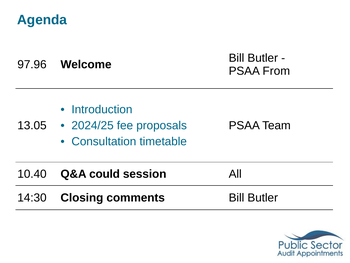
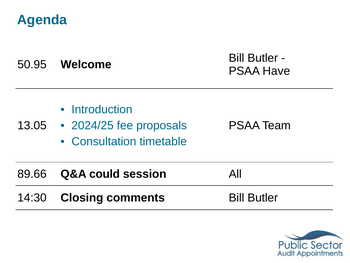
97.96: 97.96 -> 50.95 (32, 64)
From: From -> Have (276, 71)
10.40: 10.40 -> 89.66 (32, 174)
